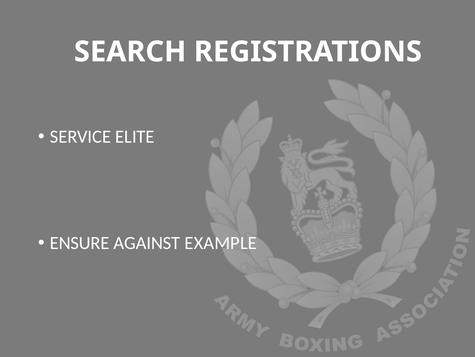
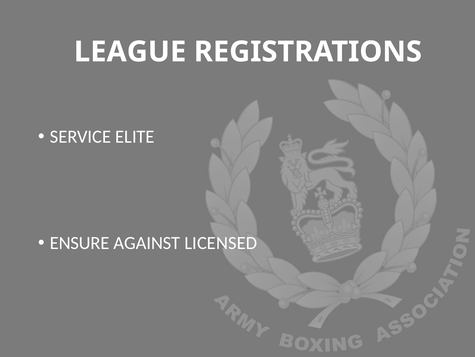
SEARCH: SEARCH -> LEAGUE (130, 52)
EXAMPLE: EXAMPLE -> LICENSED (221, 243)
